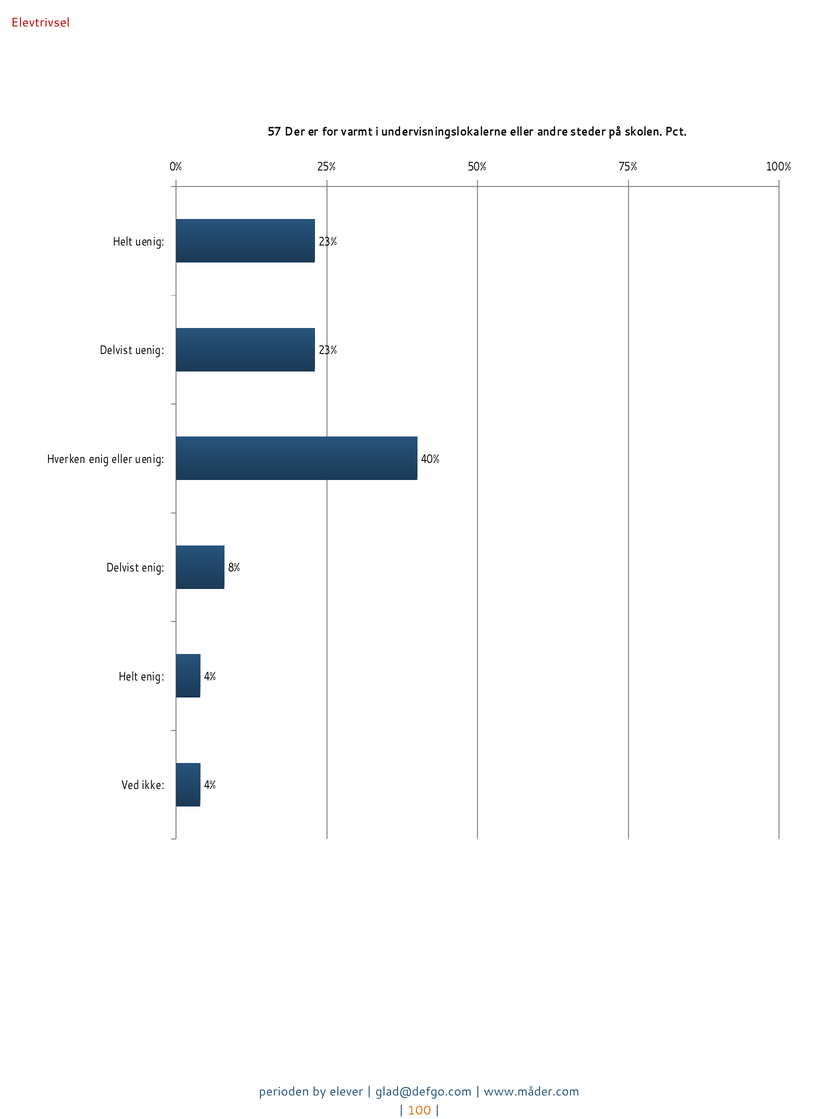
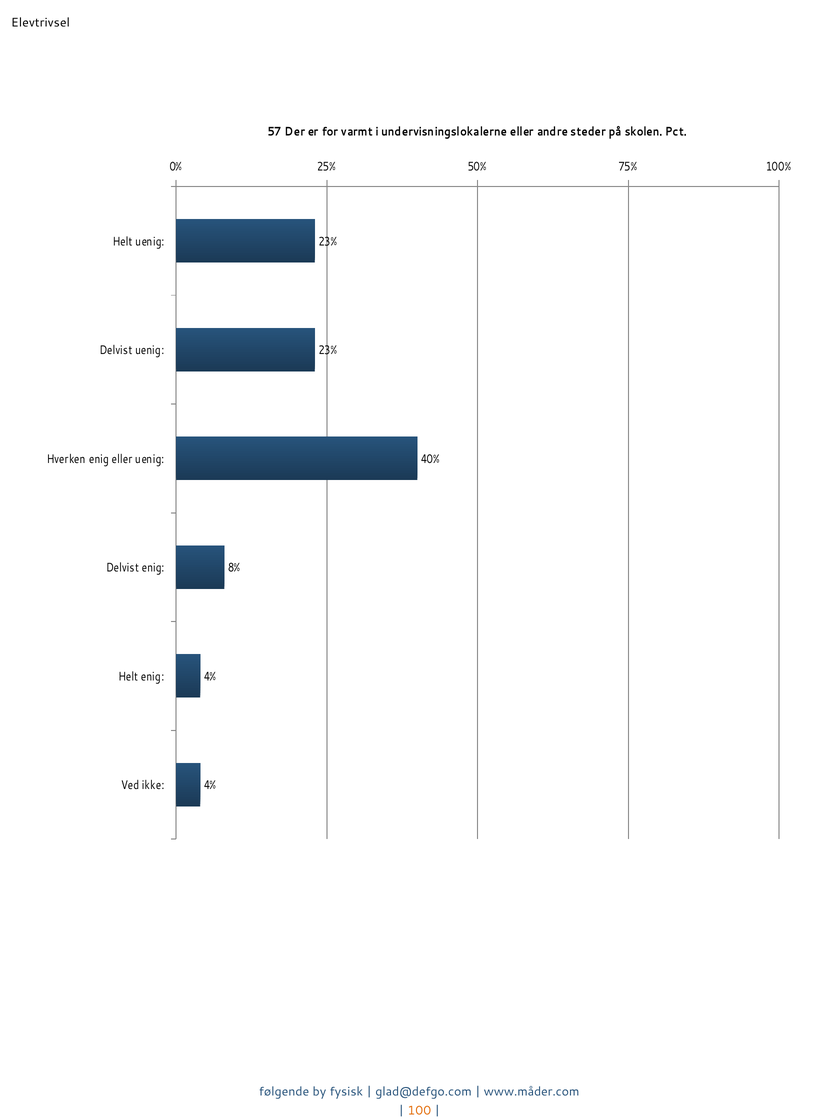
Elevtrivsel colour: red -> black (40, 23)
perioden: perioden -> følgende (284, 1092)
elever: elever -> fysisk (346, 1092)
